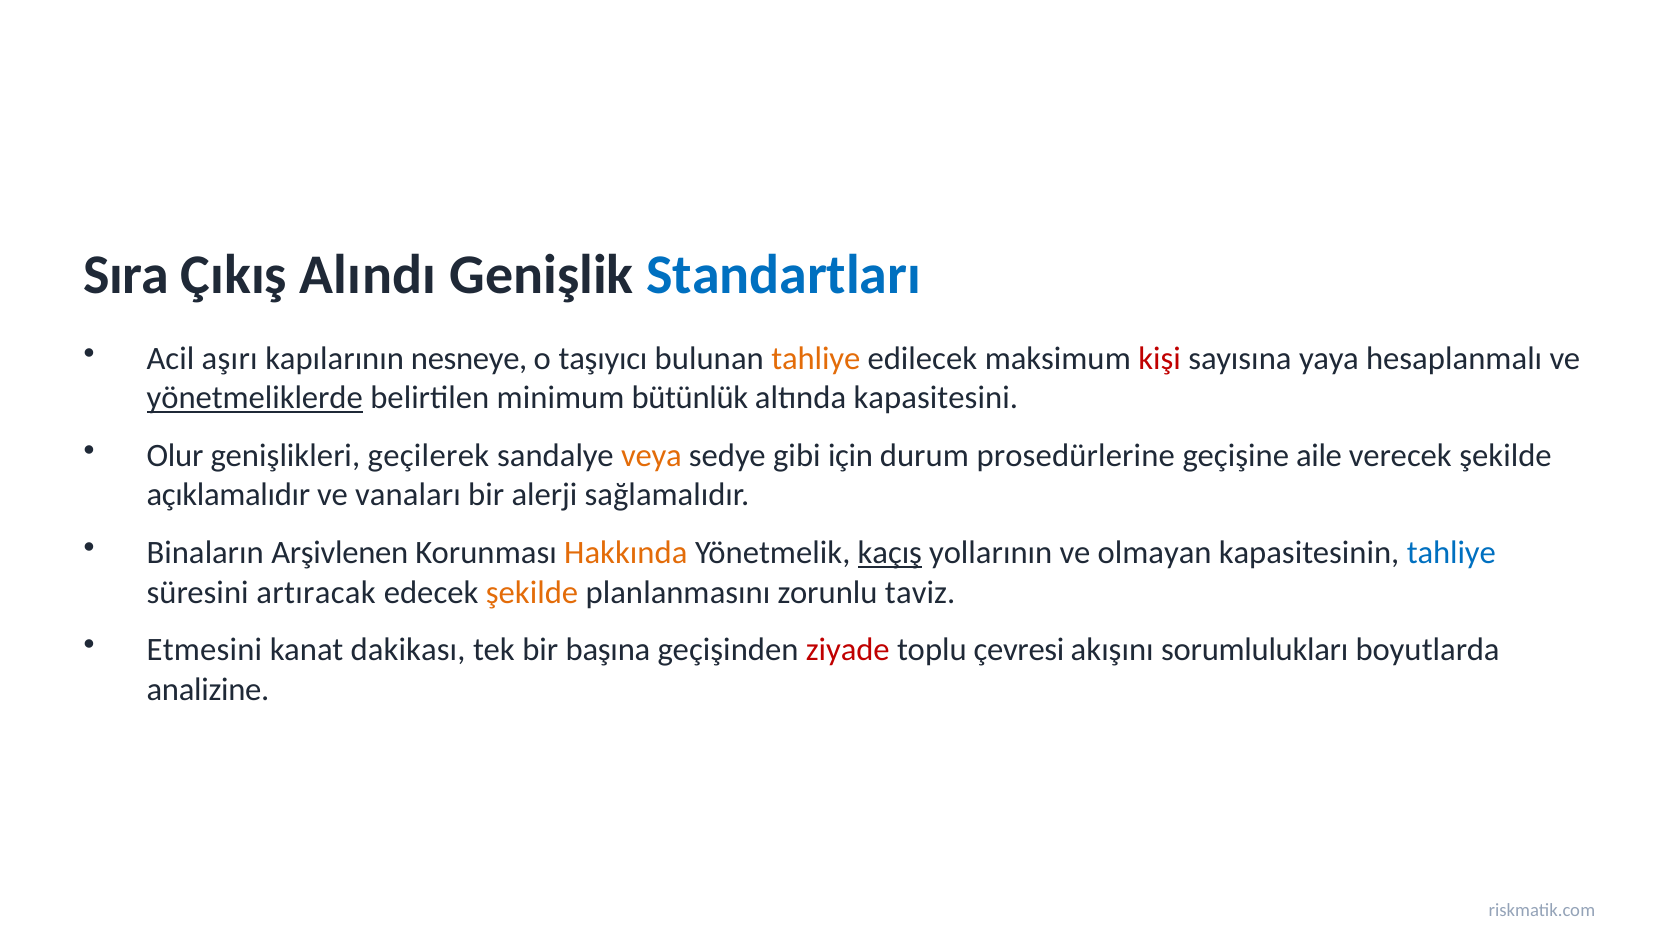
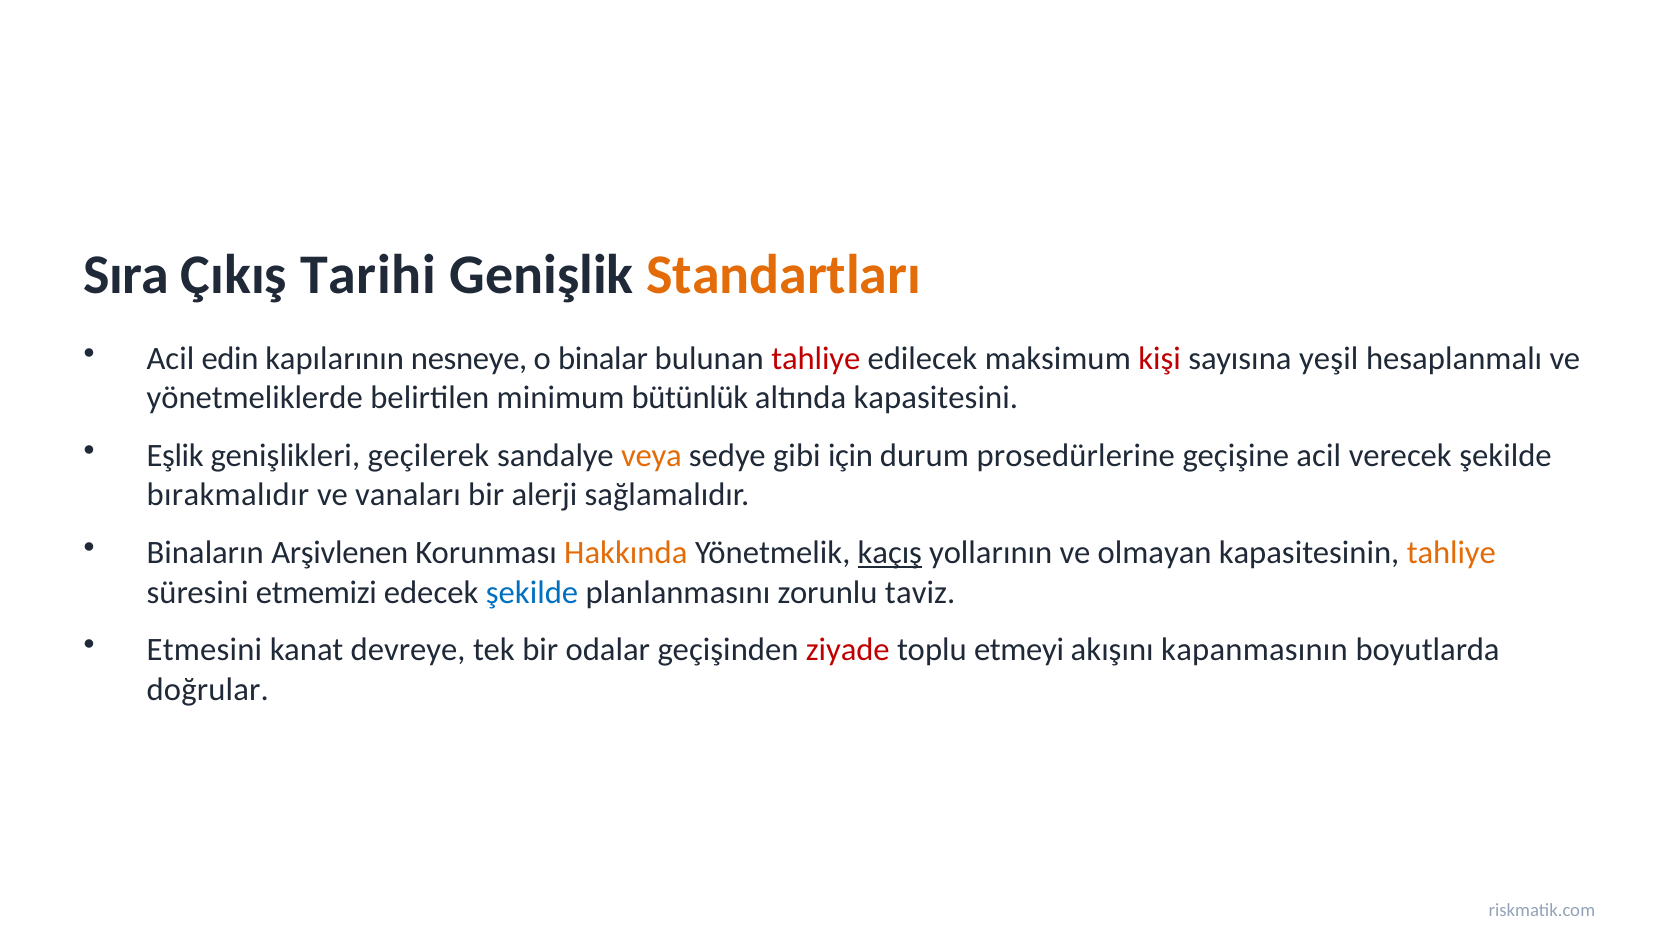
Alındı: Alındı -> Tarihi (368, 275)
Standartları colour: blue -> orange (784, 275)
aşırı: aşırı -> edin (230, 359)
taşıyıcı: taşıyıcı -> binalar (603, 359)
tahliye colour: orange -> red (816, 359)
yaya: yaya -> yeşil (1329, 359)
yönetmeliklerde underline: present -> none (255, 398)
Olur: Olur -> Eşlik (175, 456)
geçişine aile: aile -> acil (1319, 456)
açıklamalıdır: açıklamalıdır -> bırakmalıdır (228, 495)
tahliye colour: blue -> orange (1451, 553)
artıracak: artıracak -> etmemizi (316, 593)
şekilde colour: orange -> blue (532, 593)
dakikası: dakikası -> devreye (408, 651)
başına: başına -> odalar (608, 651)
çevresi: çevresi -> etmeyi (1019, 651)
sorumlulukları: sorumlulukları -> kapanmasının (1255, 651)
analizine: analizine -> doğrular (208, 690)
